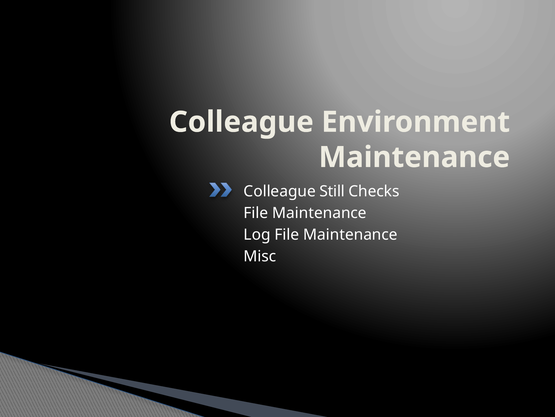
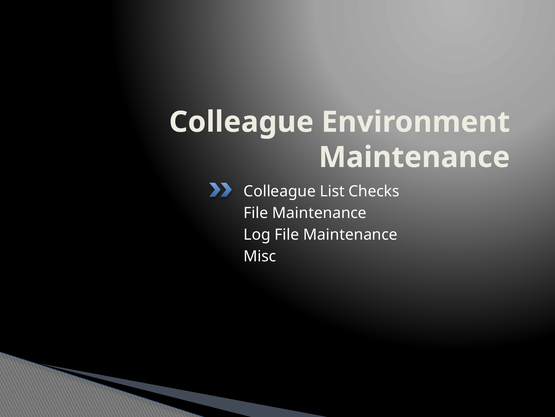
Still: Still -> List (332, 191)
